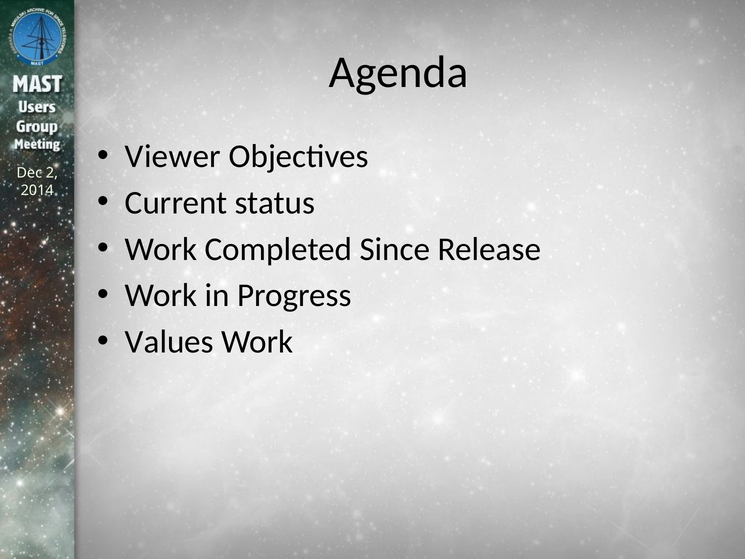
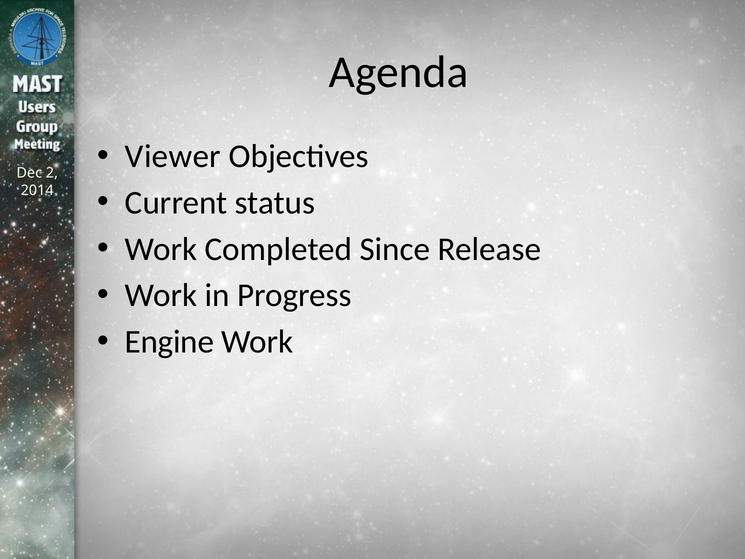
Values: Values -> Engine (169, 342)
